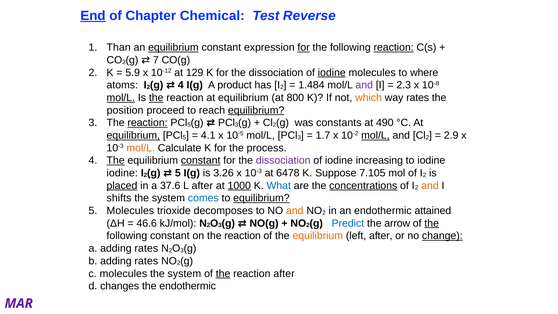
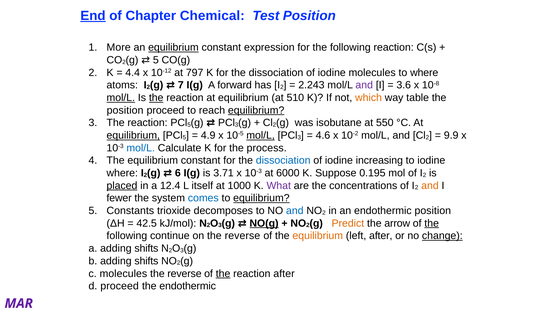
Test Reverse: Reverse -> Position (309, 16)
Than: Than -> More (119, 47)
for underline: present -> none (304, 47)
reaction underline: present -> none (394, 47)
7: 7 -> 5 (156, 60)
5.9: 5.9 -> 4.4 (133, 73)
129: 129 -> 797 (195, 73)
iodine underline: present -> none (332, 73)
4: 4 -> 7 (181, 85)
product: product -> forward (235, 85)
1.484: 1.484 -> 2.243 (311, 85)
2.3: 2.3 -> 3.6 (404, 85)
800: 800 -> 510 (295, 98)
way rates: rates -> table (418, 98)
reaction underline: present -> none (148, 123)
constants: constants -> isobutane (339, 123)
490: 490 -> 550 (385, 123)
4.1: 4.1 -> 4.9 (208, 135)
mol/L underline: none -> present (261, 135)
1.7: 1.7 -> 4.6 (323, 135)
mol/L underline: present -> none (375, 135)
2.9: 2.9 -> 9.9 (451, 135)
mol/L colour: orange -> blue (141, 148)
The underline: present -> none (116, 160)
constant underline: present -> none (201, 160)
dissociation colour: purple -> blue (283, 160)
iodine: iodine -> where (122, 173)
5: 5 -> 6 (178, 173)
3.26: 3.26 -> 3.71 (224, 173)
6478: 6478 -> 6000 (288, 173)
7.105: 7.105 -> 0.195 (372, 173)
37.6: 37.6 -> 12.4 (170, 186)
L after: after -> itself (202, 186)
1000 underline: present -> none (239, 186)
What colour: blue -> purple (279, 186)
concentrations underline: present -> none (363, 186)
shifts: shifts -> fewer (119, 198)
Molecules: Molecules -> Constants (130, 211)
and colour: orange -> blue (295, 211)
endothermic attained: attained -> position (433, 211)
46.6: 46.6 -> 42.5 (147, 223)
NO(g underline: none -> present (264, 223)
Predict colour: blue -> orange (348, 223)
following constant: constant -> continue (170, 236)
on the reaction: reaction -> reverse (242, 236)
a adding rates: rates -> shifts (146, 248)
b adding rates: rates -> shifts (146, 261)
system: system -> reverse (184, 273)
d changes: changes -> proceed (120, 286)
